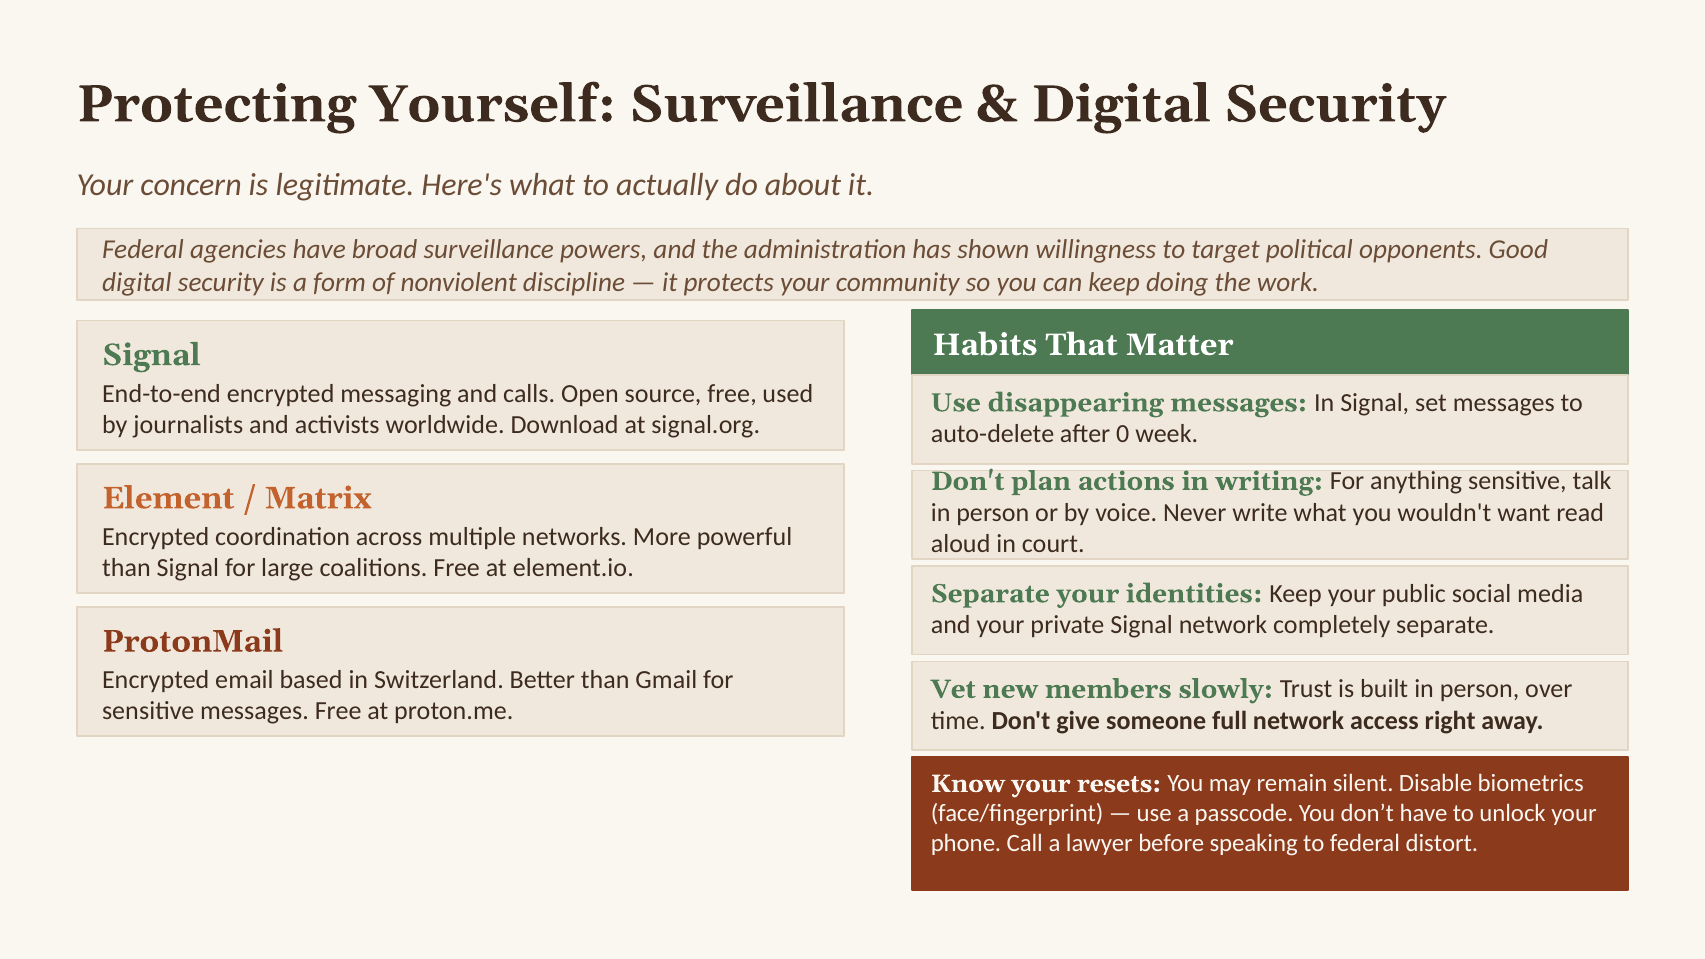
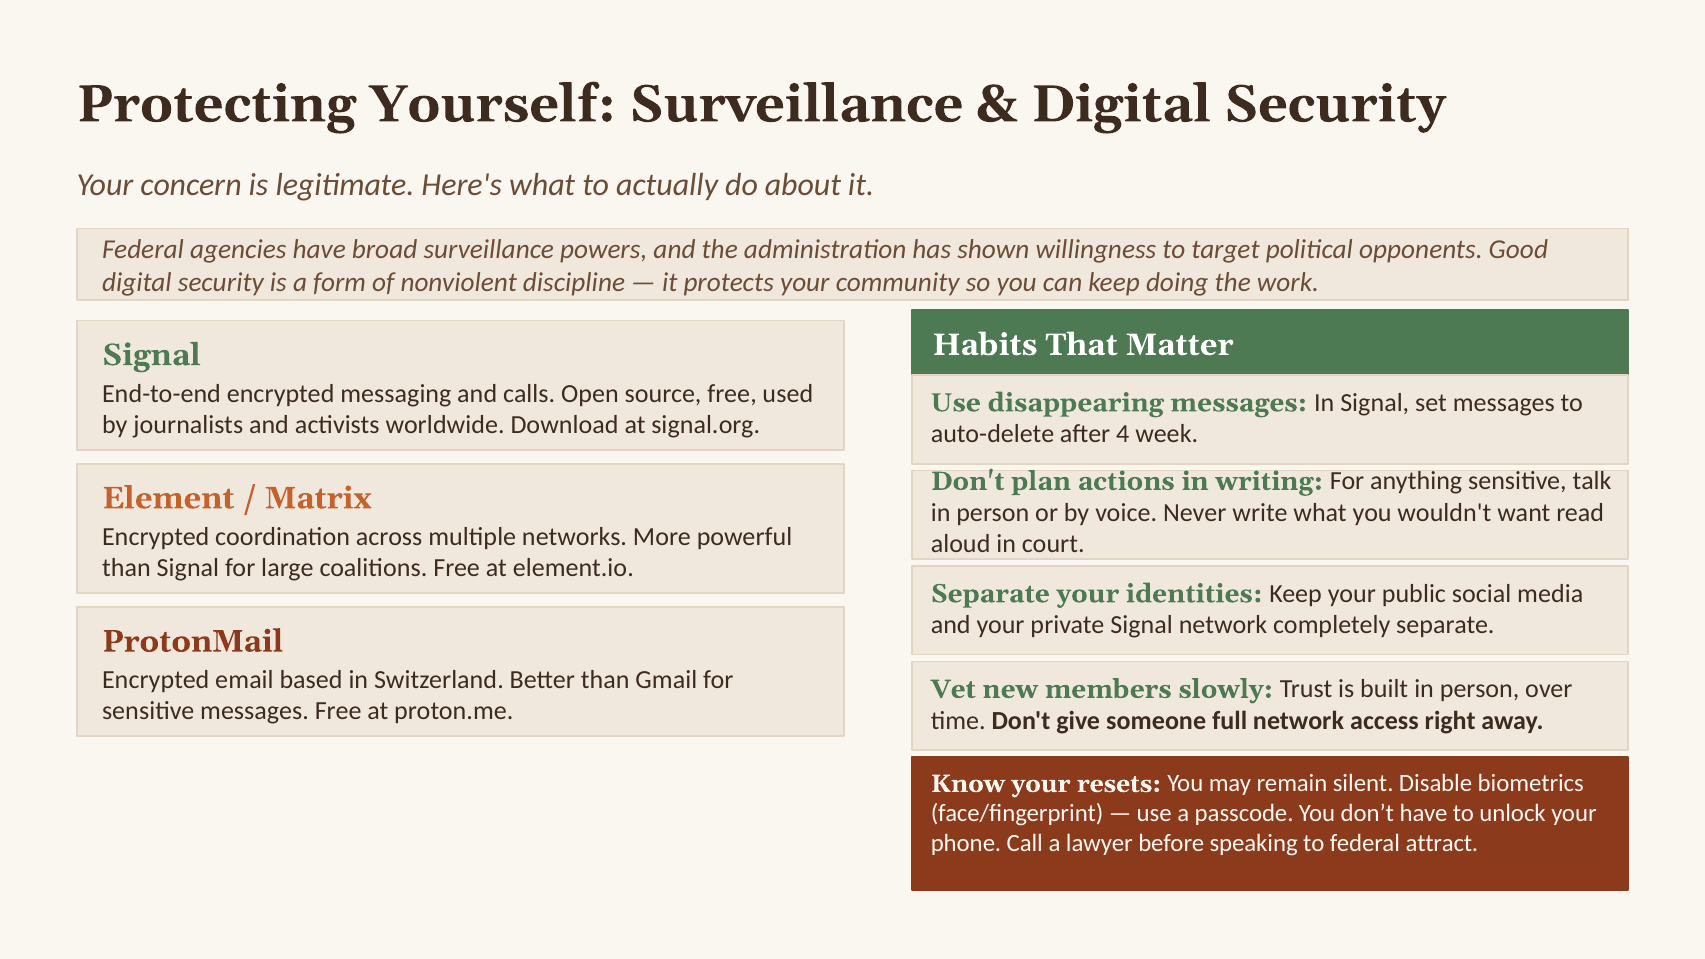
0: 0 -> 4 (1123, 434)
distort: distort -> attract (1442, 843)
